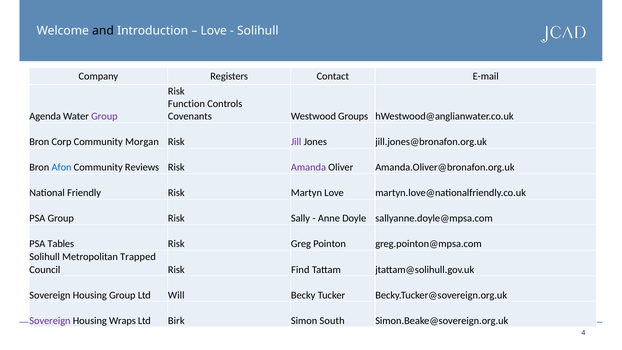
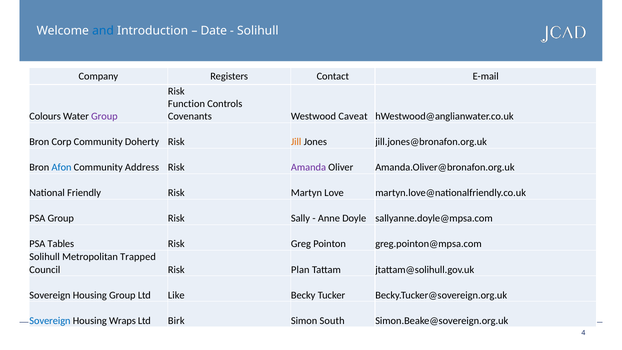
and colour: black -> blue (103, 31)
Love: Love -> Date (214, 31)
Agenda: Agenda -> Colours (45, 117)
Groups: Groups -> Caveat (353, 117)
Morgan: Morgan -> Doherty (142, 142)
Jill colour: purple -> orange (296, 142)
Reviews: Reviews -> Address (142, 168)
Find: Find -> Plan (300, 270)
Will: Will -> Like (176, 295)
Sovereign colour: purple -> blue (50, 321)
